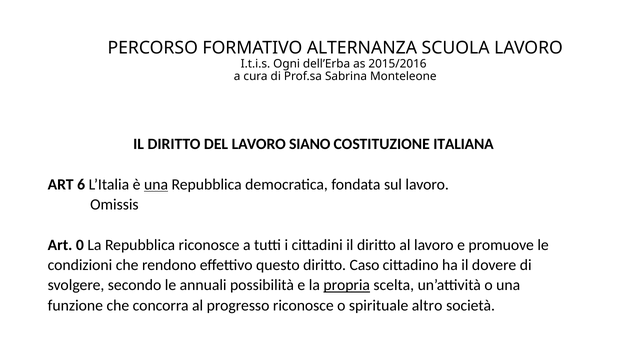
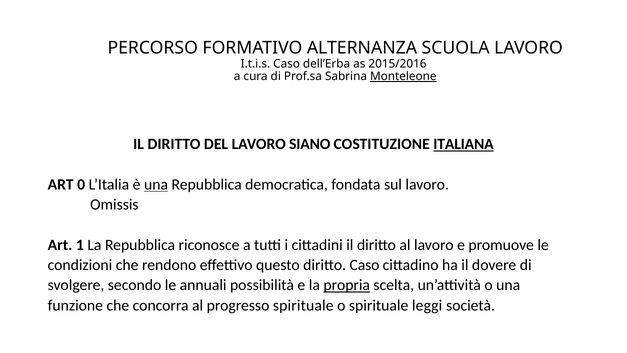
I.t.i.s Ogni: Ogni -> Caso (287, 64)
Monteleone underline: none -> present (403, 76)
ITALIANA underline: none -> present (464, 144)
6: 6 -> 0 (81, 184)
0: 0 -> 1 (80, 245)
progresso riconosce: riconosce -> spirituale (303, 305)
altro: altro -> leggi (427, 305)
